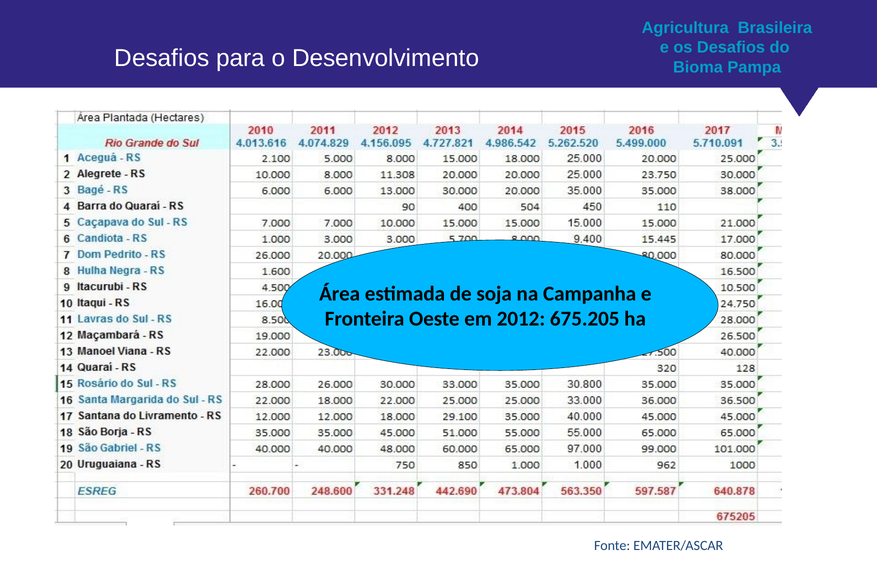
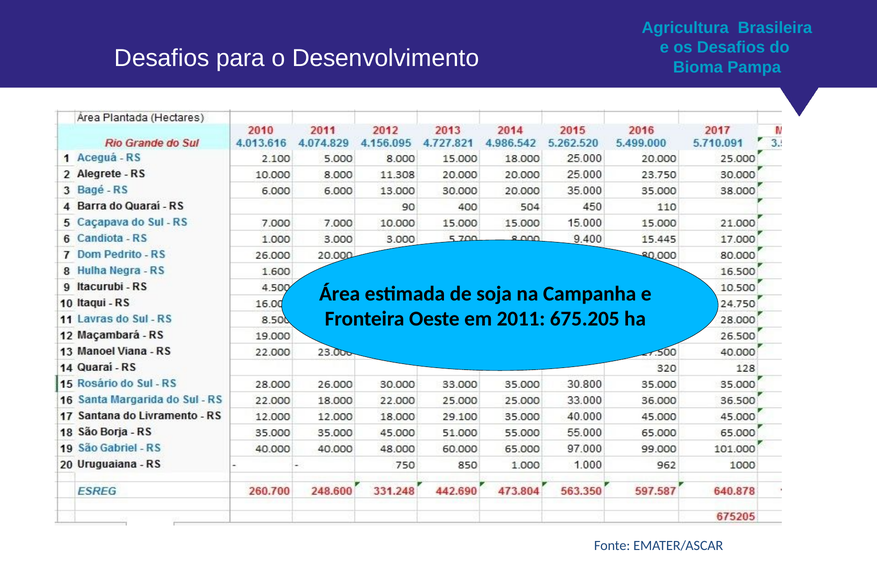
2012: 2012 -> 2011 (521, 319)
